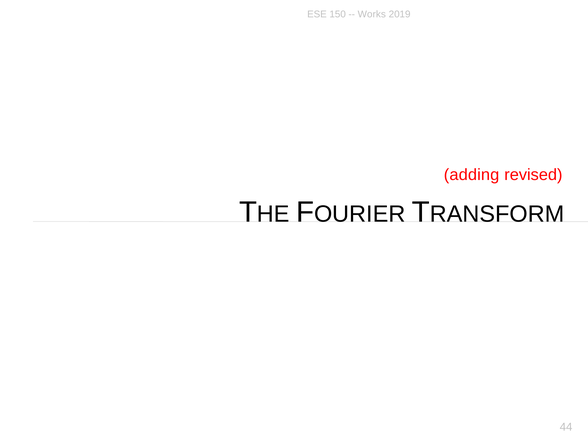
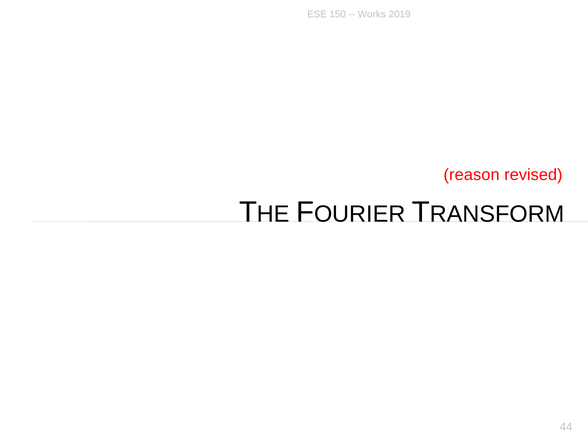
adding: adding -> reason (472, 175)
